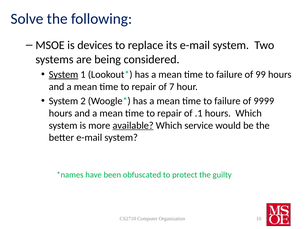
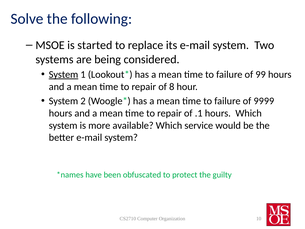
devices: devices -> started (95, 45)
7: 7 -> 8 (172, 87)
available underline: present -> none (133, 125)
